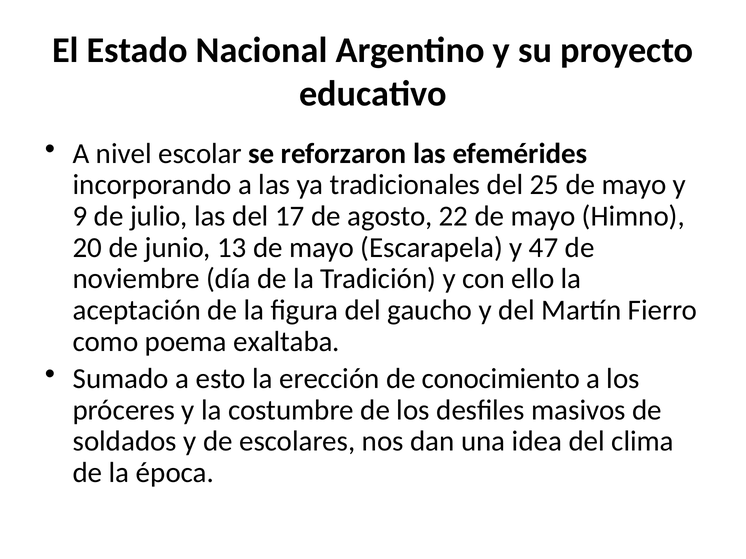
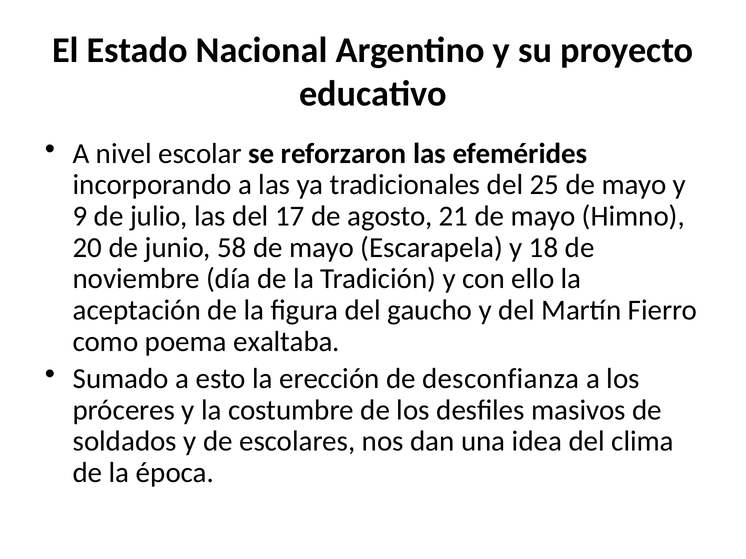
22: 22 -> 21 (453, 216)
13: 13 -> 58 (232, 248)
47: 47 -> 18 (544, 248)
conocimiento: conocimiento -> desconfianza (501, 379)
